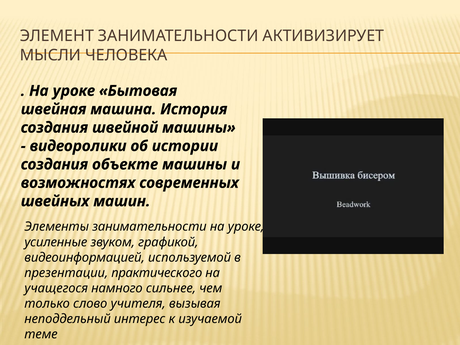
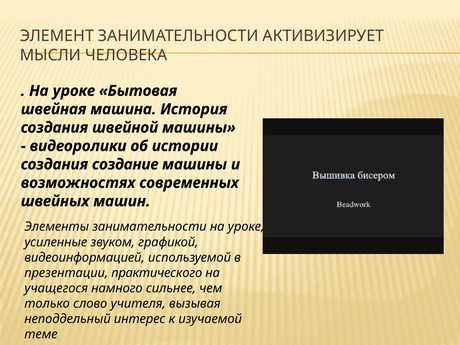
объекте: объекте -> создание (125, 164)
